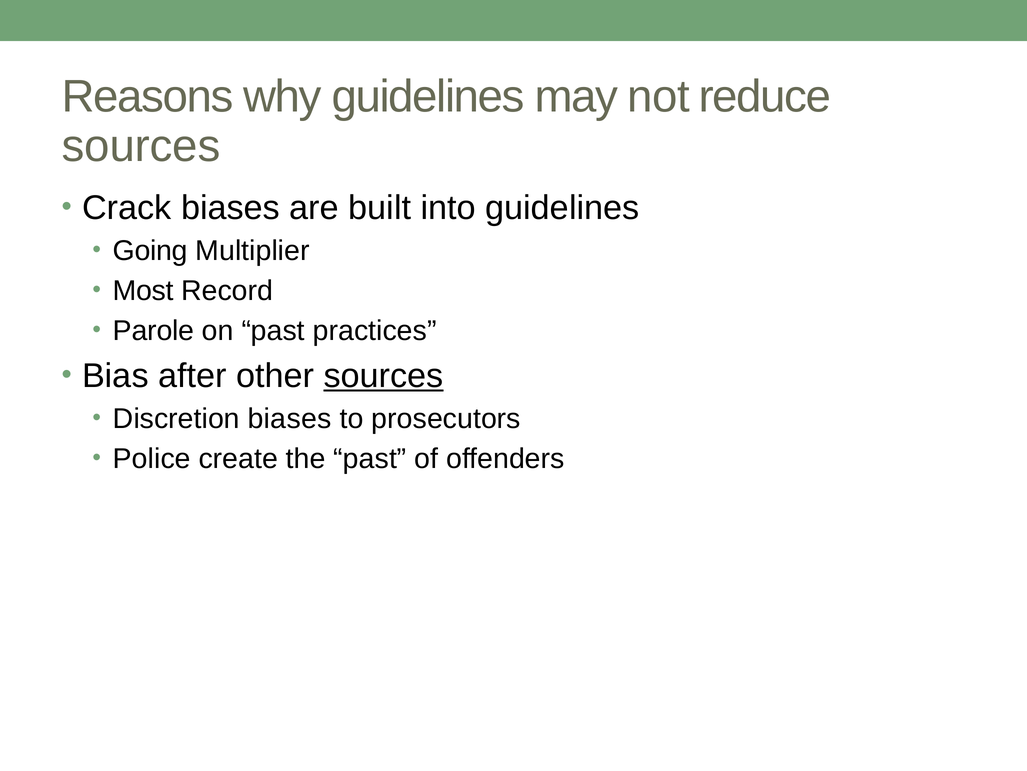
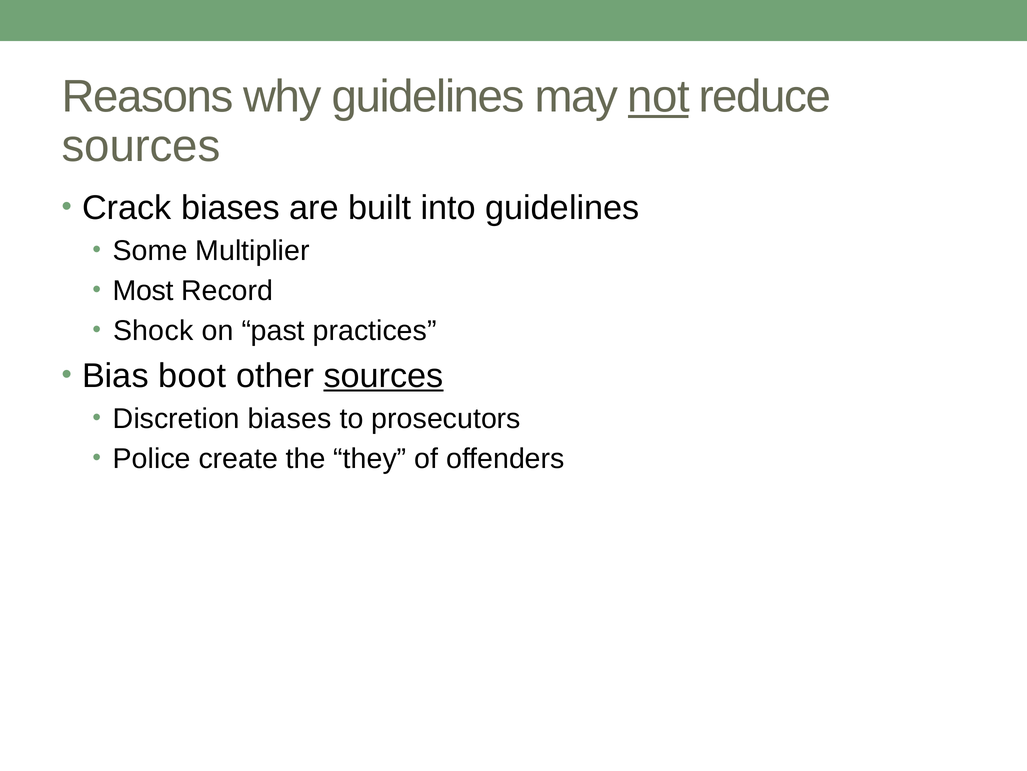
not underline: none -> present (659, 97)
Going: Going -> Some (150, 251)
Parole: Parole -> Shock (153, 331)
after: after -> boot (192, 376)
the past: past -> they (370, 458)
